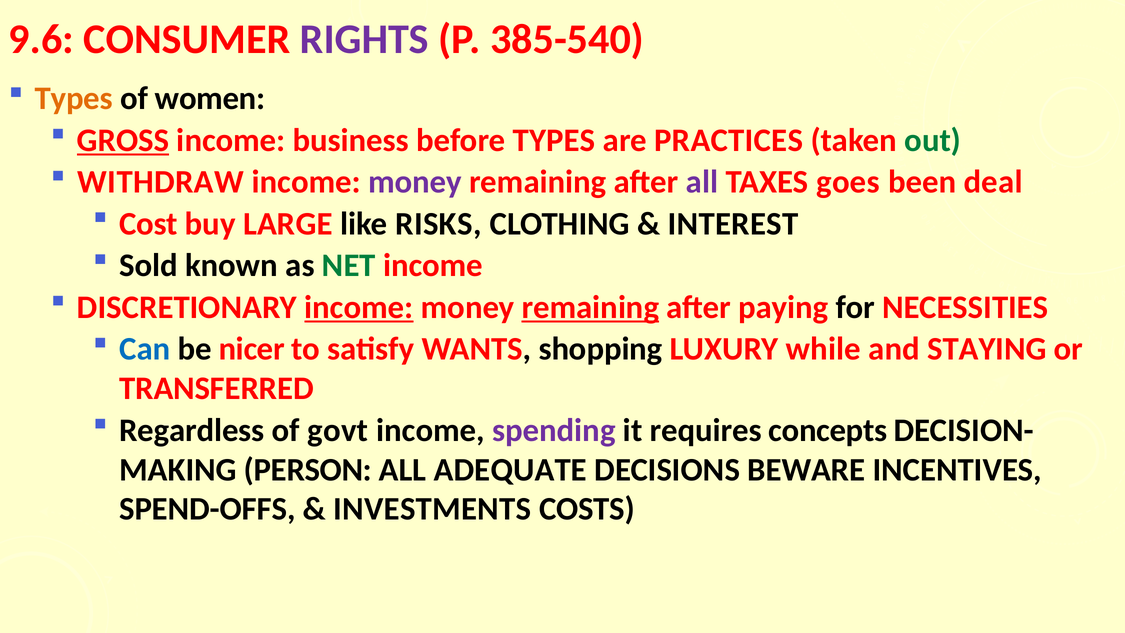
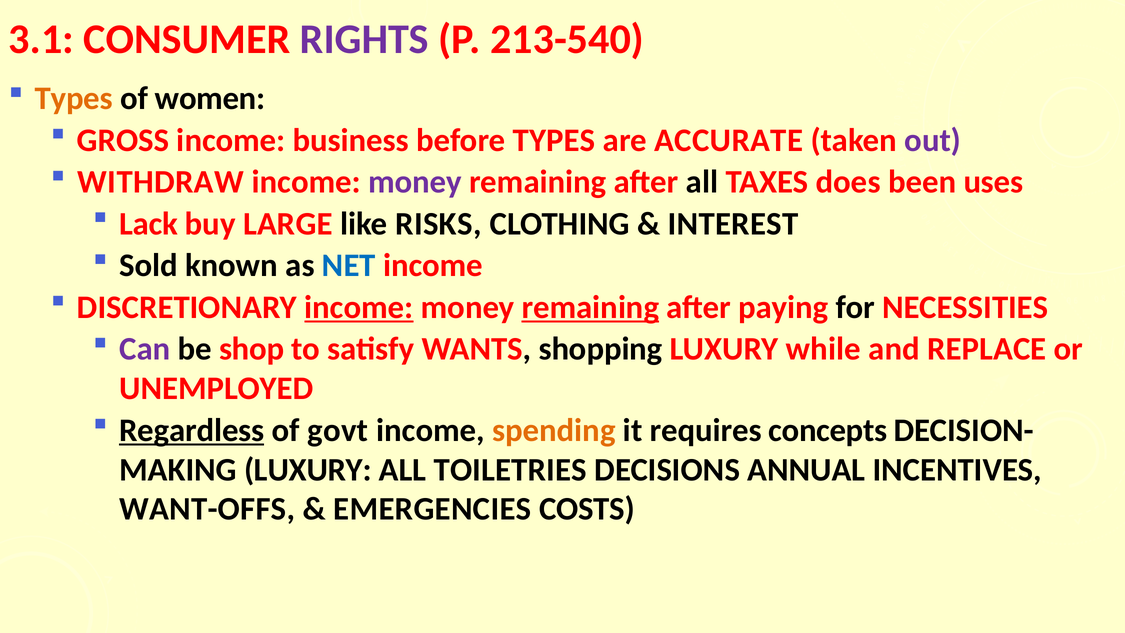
9.6: 9.6 -> 3.1 (41, 39)
385-540: 385-540 -> 213-540 (567, 39)
GROSS underline: present -> none (123, 140)
PRACTICES: PRACTICES -> ACCURATE (729, 140)
out colour: green -> purple (933, 140)
all colour: purple -> black (702, 182)
goes: goes -> does (848, 182)
deal: deal -> uses (993, 182)
Cost: Cost -> Lack (148, 224)
NET colour: green -> blue (349, 266)
Can colour: blue -> purple (145, 349)
nicer: nicer -> shop (252, 349)
STAYING: STAYING -> REPLACE (987, 349)
TRANSFERRED: TRANSFERRED -> UNEMPLOYED (216, 388)
Regardless underline: none -> present (192, 430)
spending colour: purple -> orange (554, 430)
PERSON: PERSON -> LUXURY (308, 470)
ADEQUATE: ADEQUATE -> TOILETRIES (510, 470)
BEWARE: BEWARE -> ANNUAL (806, 470)
SPEND-OFFS: SPEND-OFFS -> WANT-OFFS (207, 509)
INVESTMENTS: INVESTMENTS -> EMERGENCIES (432, 509)
